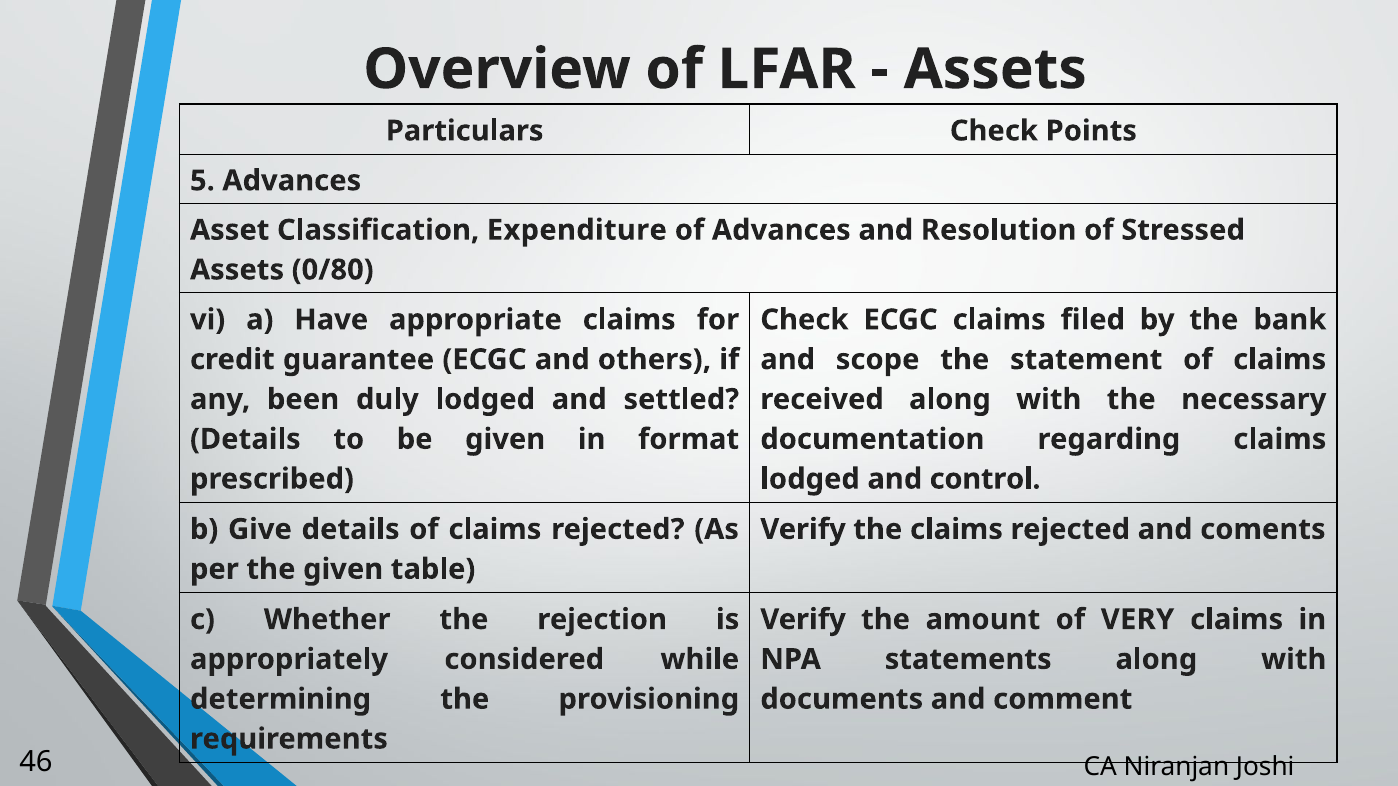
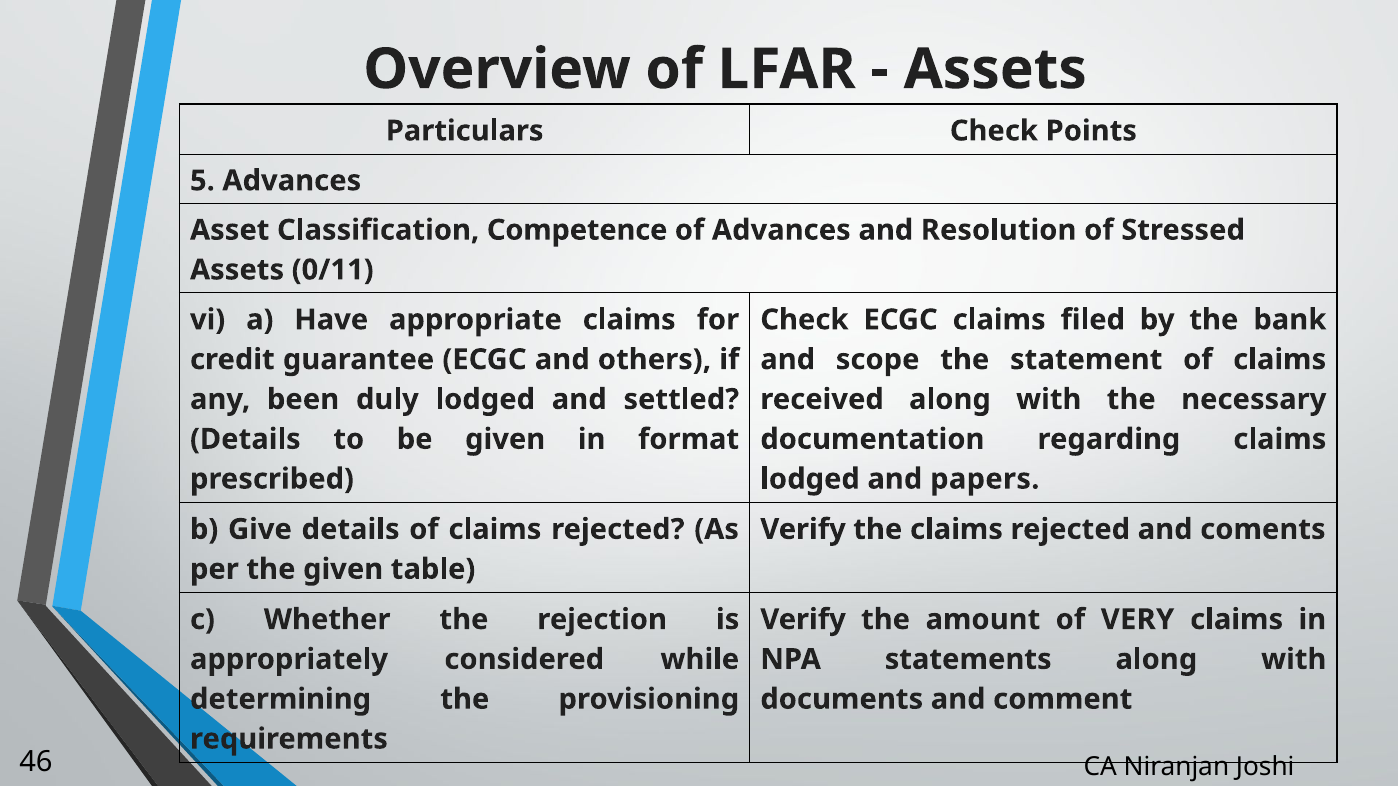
Expenditure: Expenditure -> Competence (577, 230)
0/80: 0/80 -> 0/11 (333, 270)
control: control -> papers (985, 479)
